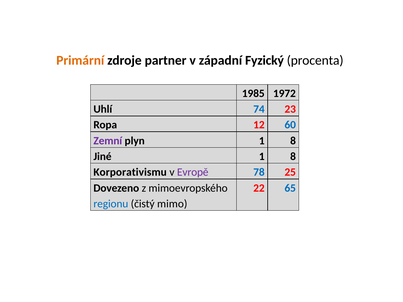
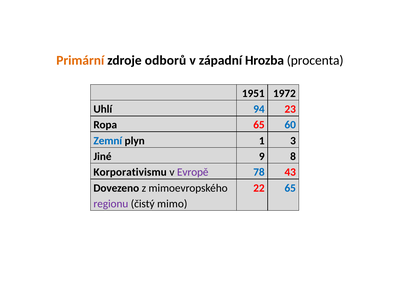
partner: partner -> odborů (165, 61)
Fyzický: Fyzický -> Hrozba (264, 61)
1985: 1985 -> 1951 (253, 94)
74: 74 -> 94 (259, 109)
Ropa 12: 12 -> 65 (259, 125)
Zemní colour: purple -> blue (108, 141)
plyn 1 8: 8 -> 3 (293, 141)
Jiné 1: 1 -> 9 (262, 157)
25: 25 -> 43 (290, 172)
regionu colour: blue -> purple (111, 204)
